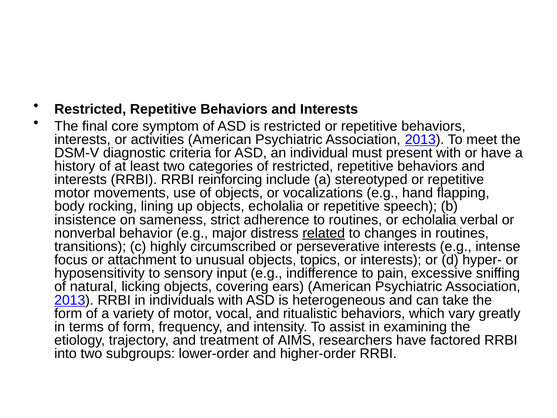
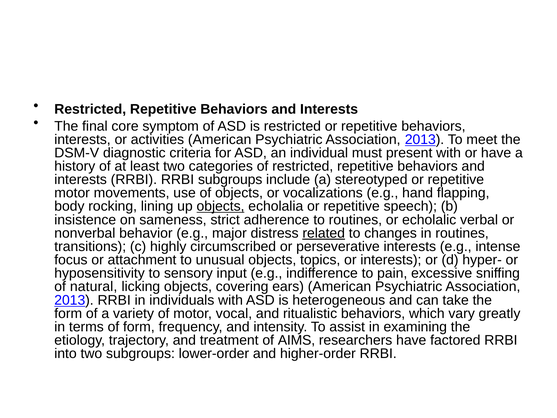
RRBI reinforcing: reinforcing -> subgroups (230, 180)
objects underline: none -> present (221, 206)
or echolalia: echolalia -> echolalic (429, 220)
